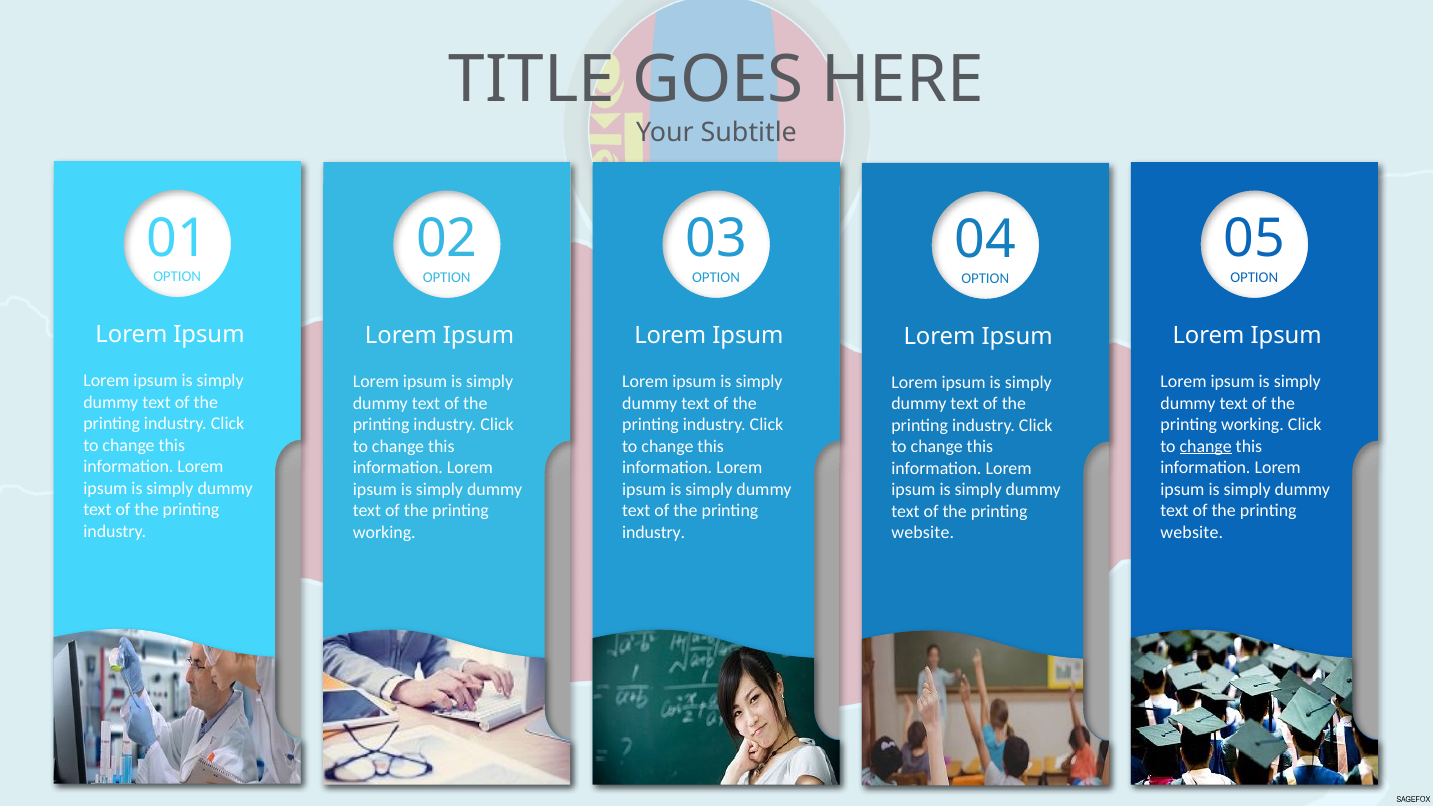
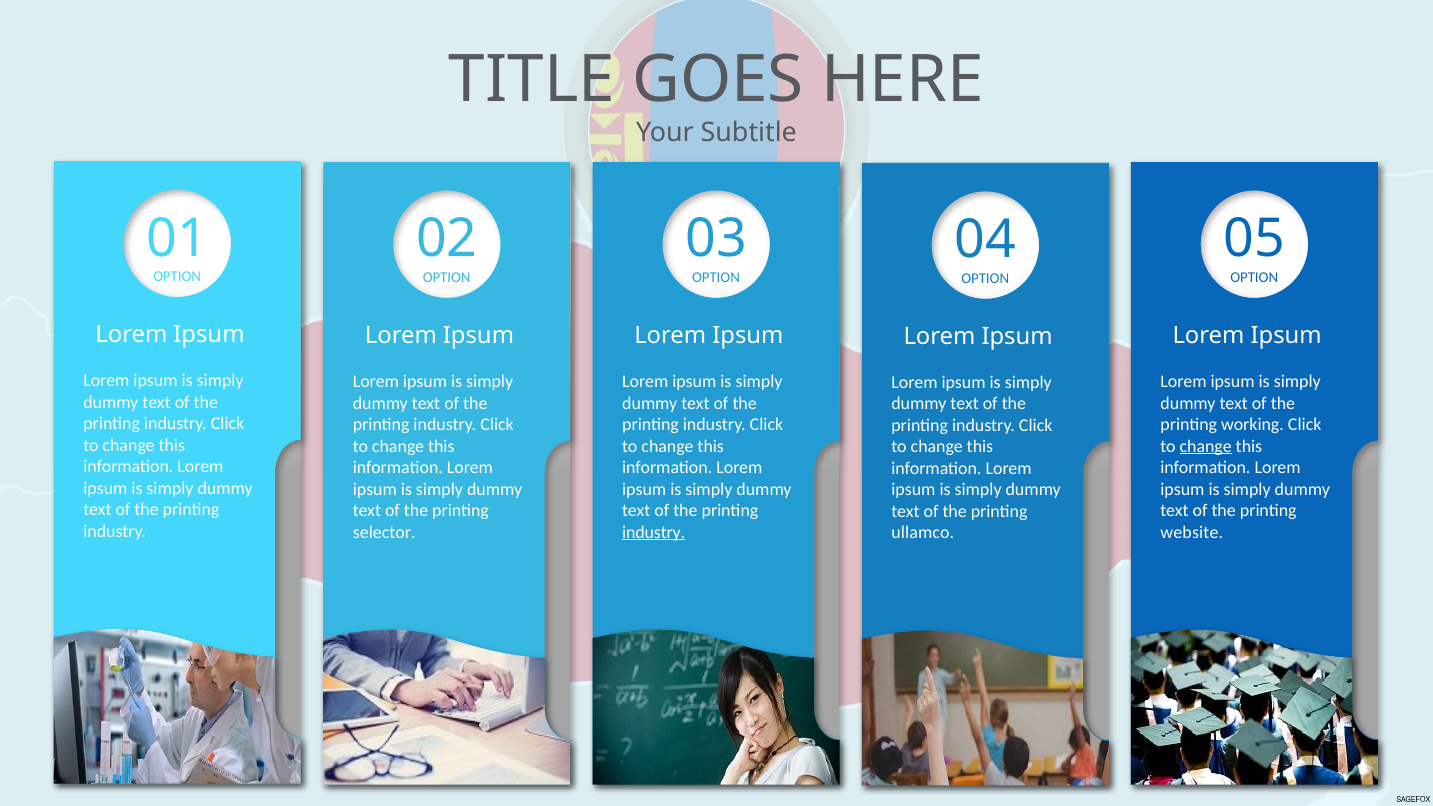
working: working -> selector (384, 532)
industry underline: none -> present (654, 532)
website: website -> ullamco (923, 533)
